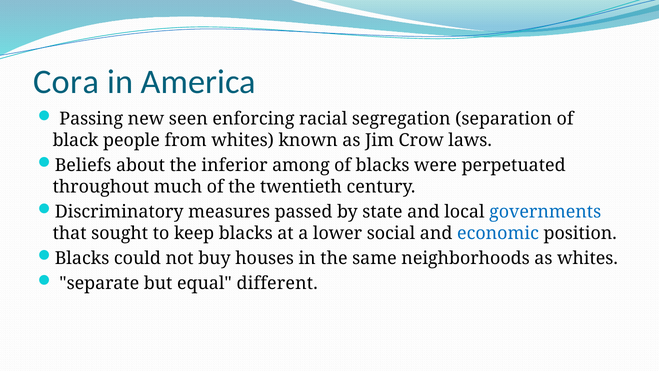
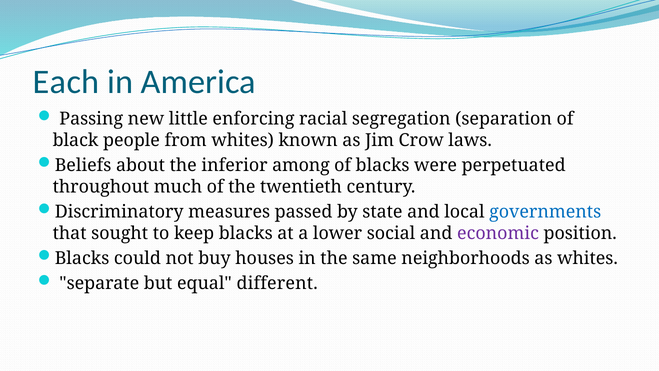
Cora: Cora -> Each (66, 82)
seen: seen -> little (188, 119)
economic colour: blue -> purple (498, 233)
